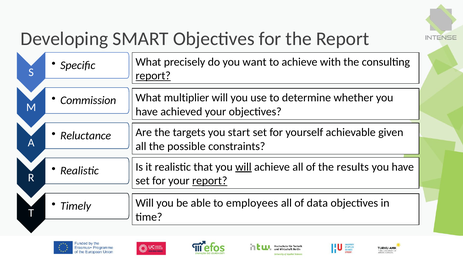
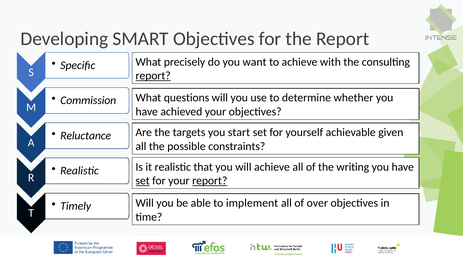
multiplier: multiplier -> questions (187, 98)
will underline: present -> none (243, 167)
results: results -> writing (353, 167)
set underline: none -> present (143, 181)
employees: employees -> implement (252, 203)
data: data -> over (317, 203)
